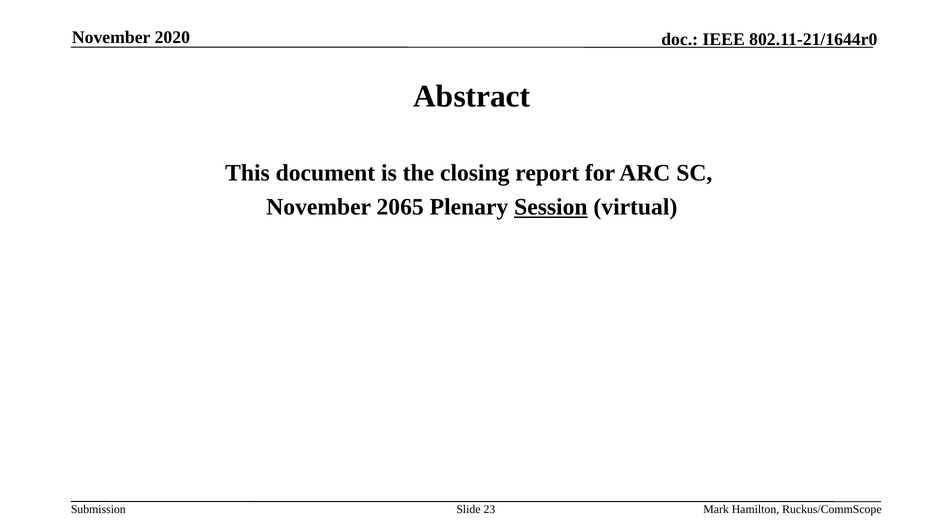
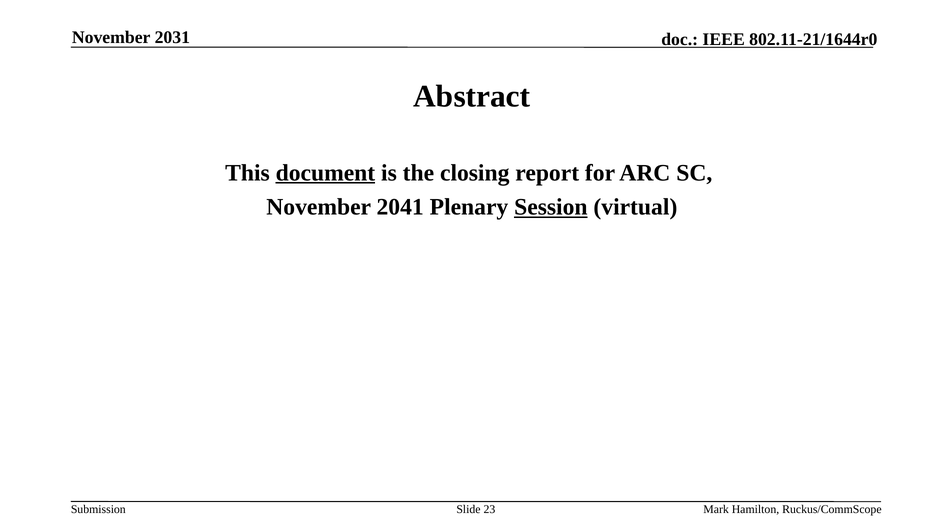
2020: 2020 -> 2031 (172, 38)
document underline: none -> present (325, 173)
2065: 2065 -> 2041 (400, 207)
